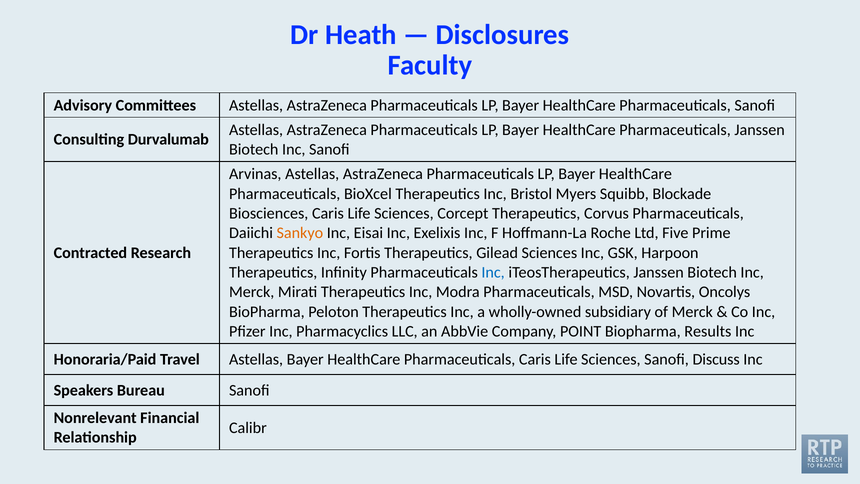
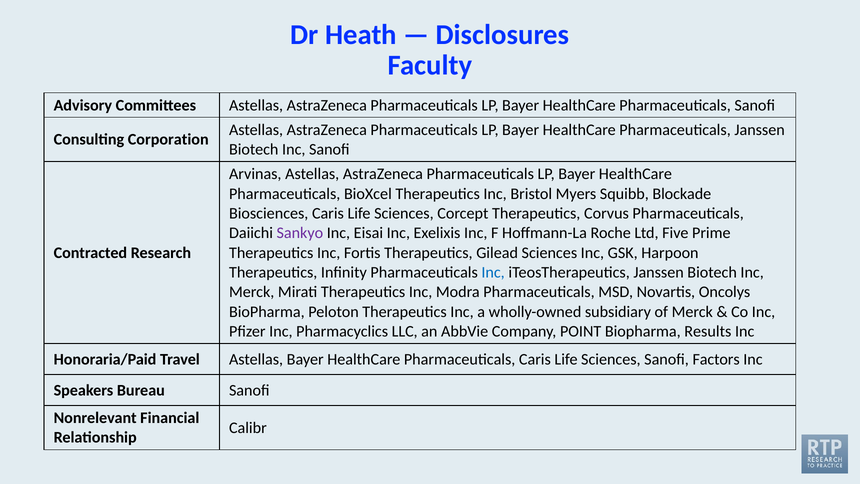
Durvalumab: Durvalumab -> Corporation (168, 140)
Sankyo colour: orange -> purple (300, 233)
Discuss: Discuss -> Factors (716, 359)
